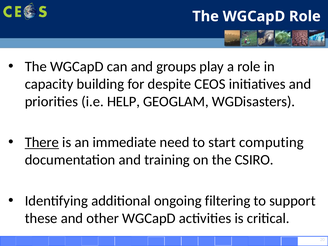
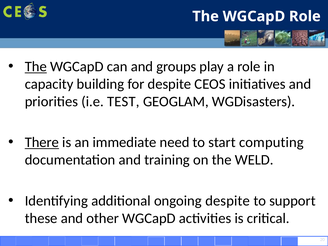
The underline: none -> present (36, 67)
HELP: HELP -> TEST (123, 102)
CSIRO: CSIRO -> WELD (254, 160)
ongoing filtering: filtering -> despite (228, 201)
